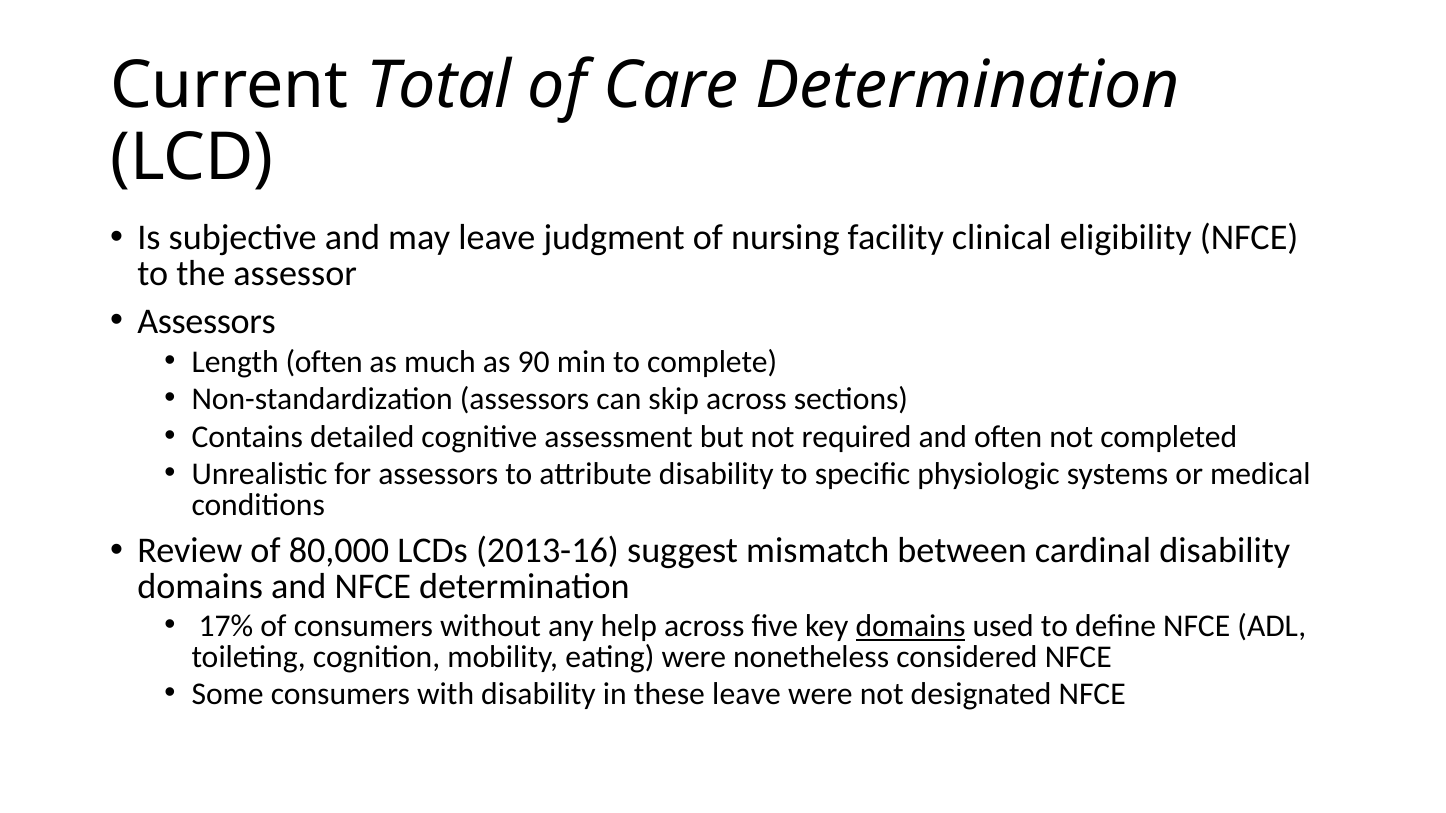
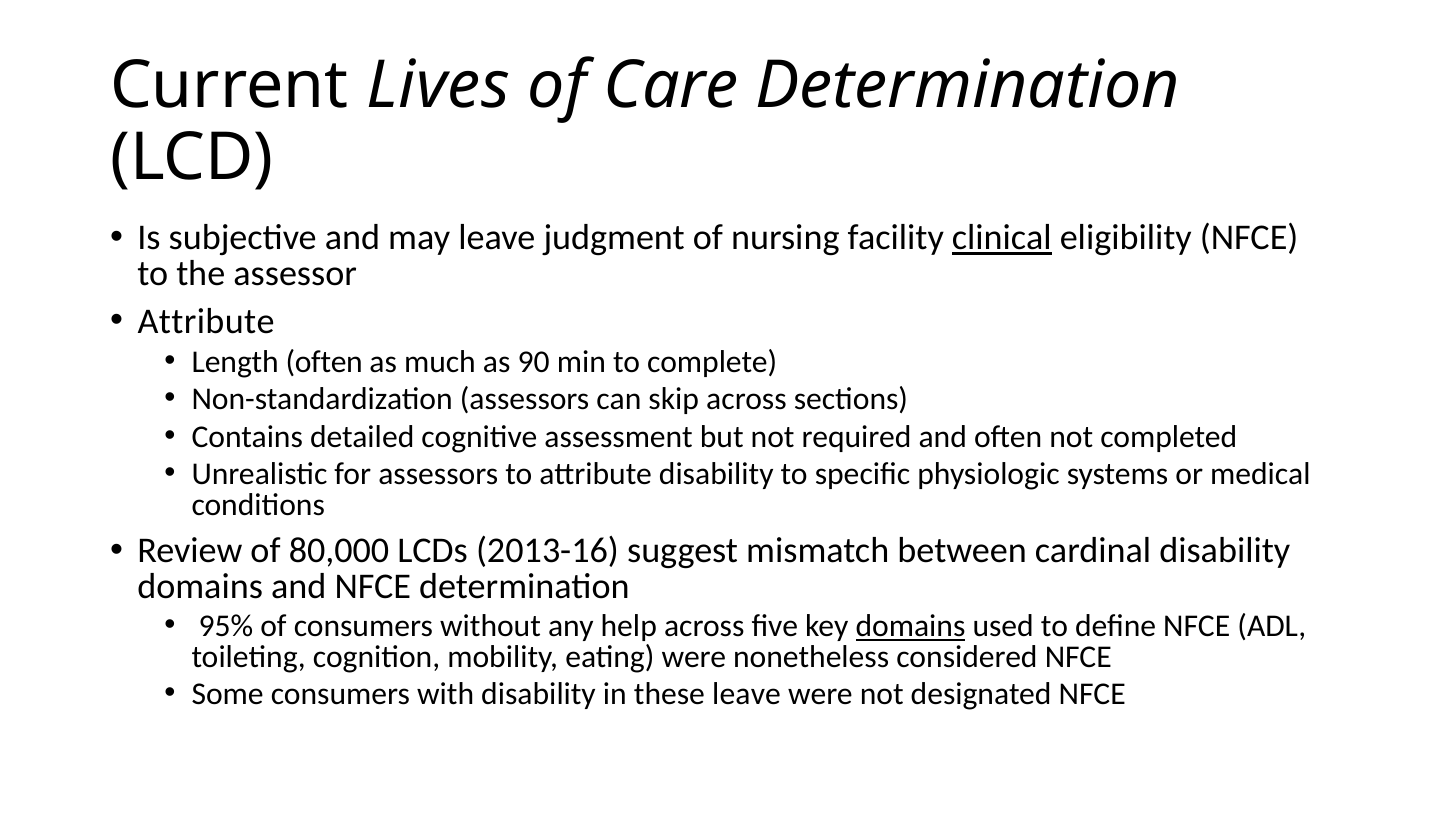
Total: Total -> Lives (438, 86)
clinical underline: none -> present (1002, 238)
Assessors: Assessors -> Attribute (206, 322)
17%: 17% -> 95% (226, 626)
